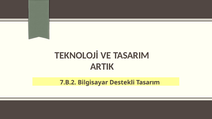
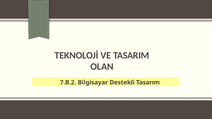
ARTIK: ARTIK -> OLAN (102, 67)
